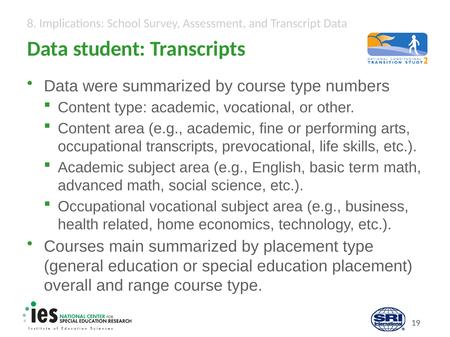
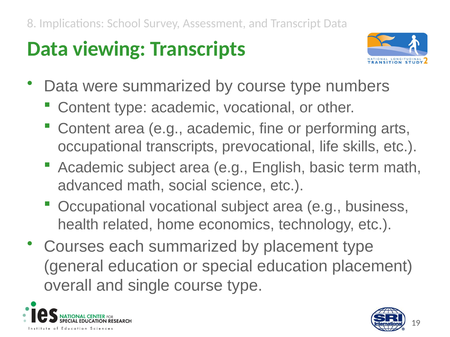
student: student -> viewing (109, 49)
main: main -> each (127, 247)
range: range -> single (149, 286)
